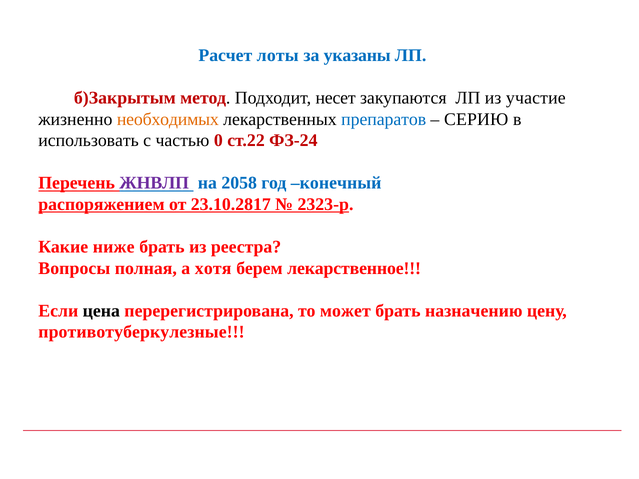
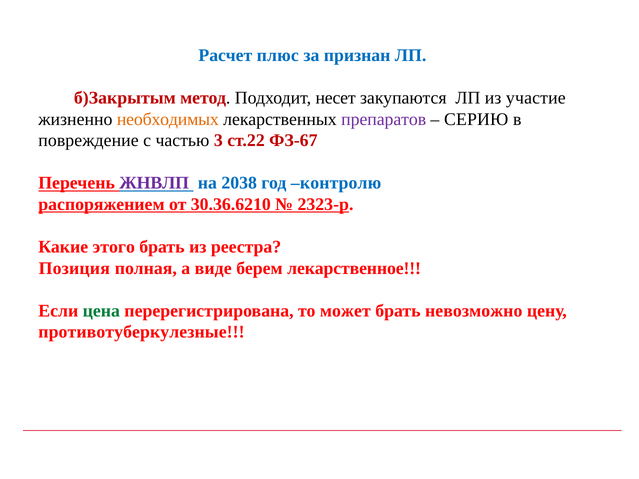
лоты: лоты -> плюс (278, 55)
указаны: указаны -> признан (357, 55)
препаратов colour: blue -> purple (384, 119)
использовать: использовать -> повреждение (89, 141)
0: 0 -> 3 (218, 141)
ФЗ-24: ФЗ-24 -> ФЗ-67 (293, 141)
2058: 2058 -> 2038 (239, 183)
конечный: конечный -> контролю (336, 183)
23.10.2817: 23.10.2817 -> 30.36.6210 (231, 204)
ниже: ниже -> этого (114, 247)
Вопросы: Вопросы -> Позиция (74, 268)
хотя: хотя -> виде (213, 268)
цена colour: black -> green (101, 311)
назначению: назначению -> невозможно (474, 311)
